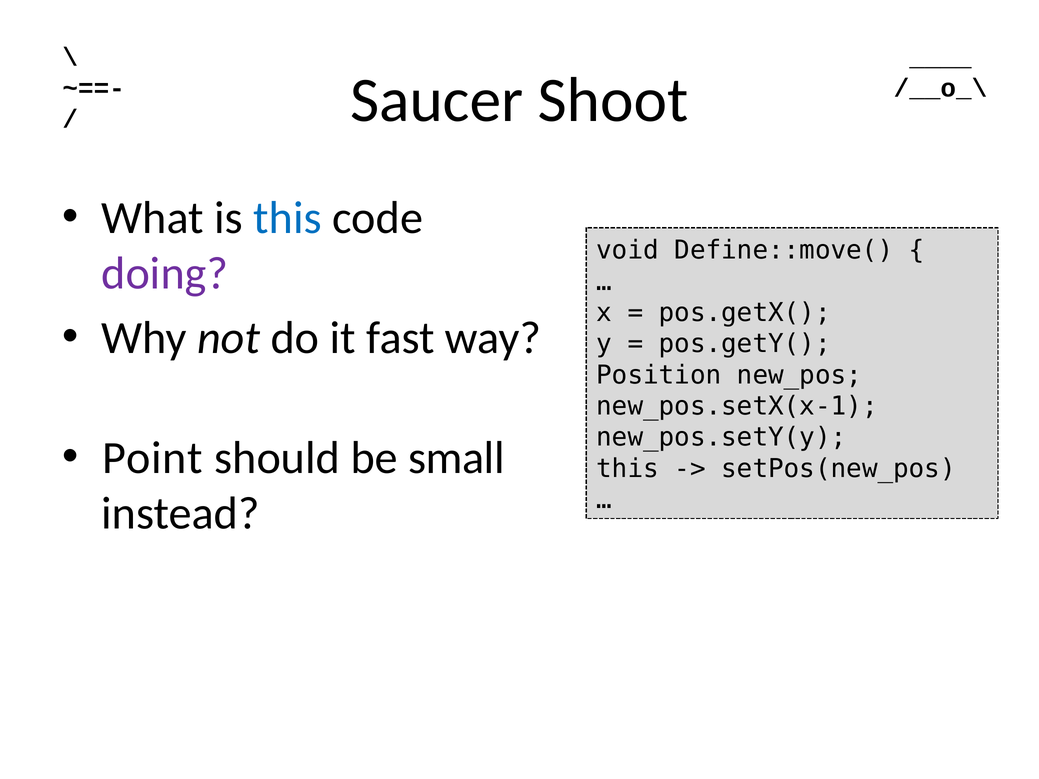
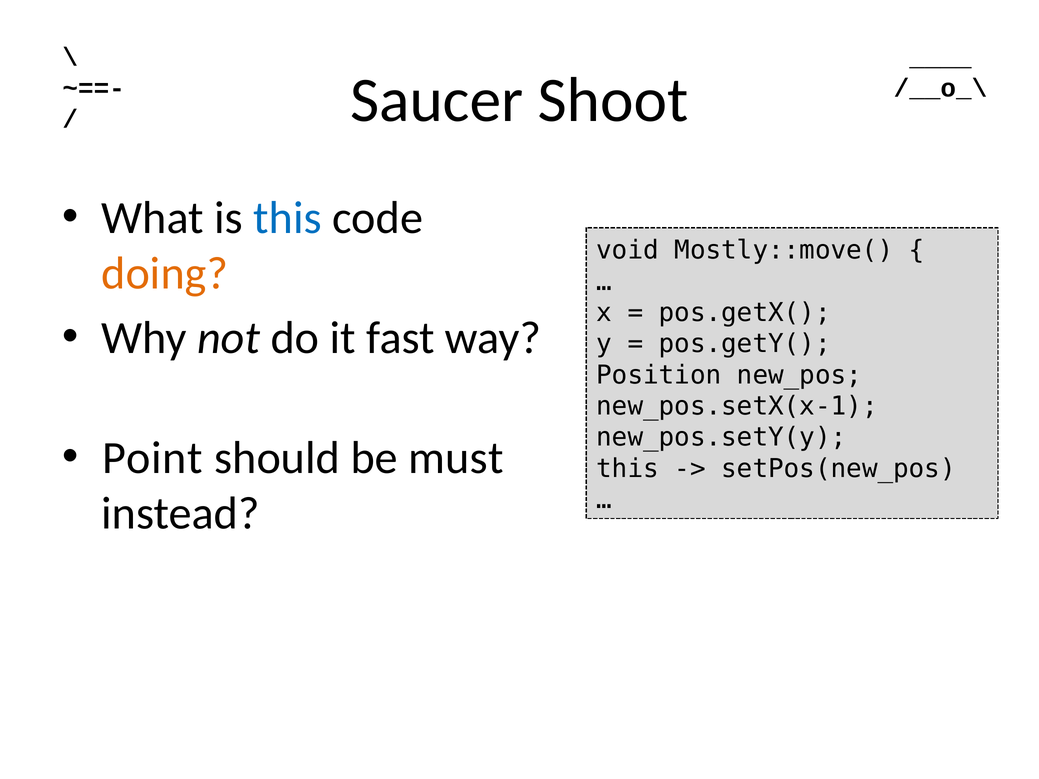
Define::move(: Define::move( -> Mostly::move( (784, 250)
doing colour: purple -> orange (165, 273)
small: small -> must (456, 458)
